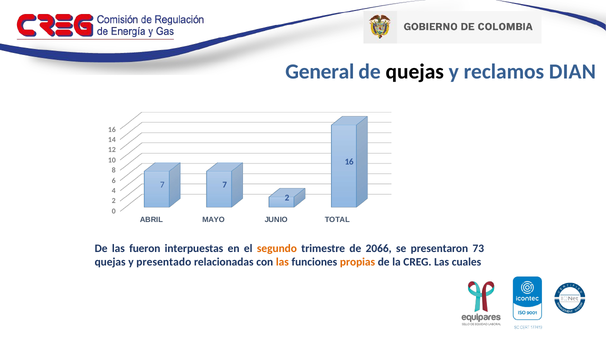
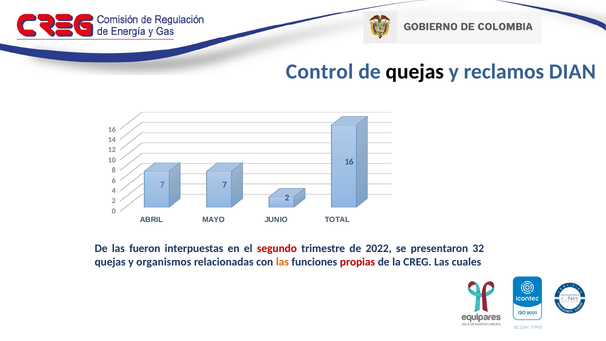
General: General -> Control (320, 72)
segundo colour: orange -> red (277, 248)
2066: 2066 -> 2022 (379, 248)
73: 73 -> 32 (478, 248)
presentado: presentado -> organismos (164, 262)
propias colour: orange -> red (358, 262)
